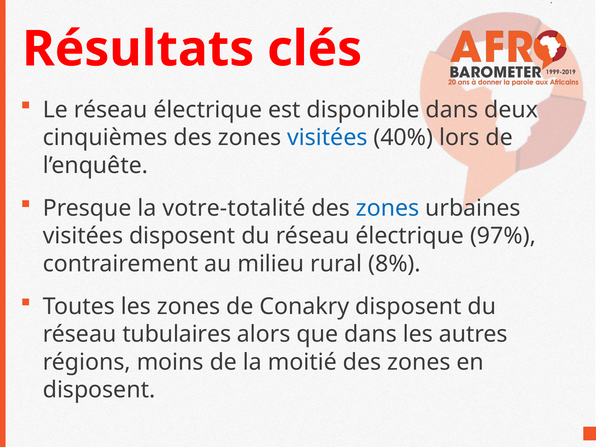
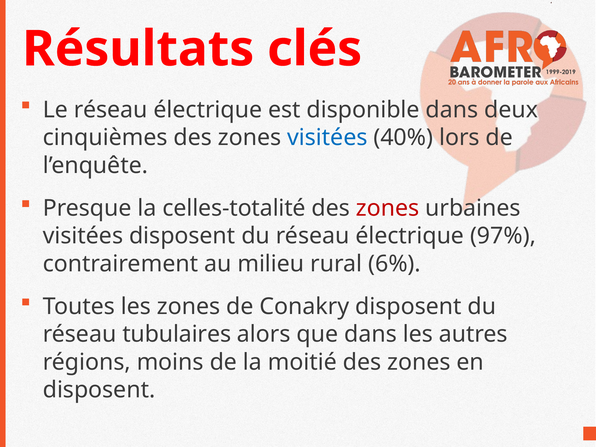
votre-totalité: votre-totalité -> celles-totalité (234, 208)
zones colour: blue -> red (388, 208)
8%: 8% -> 6% (394, 264)
